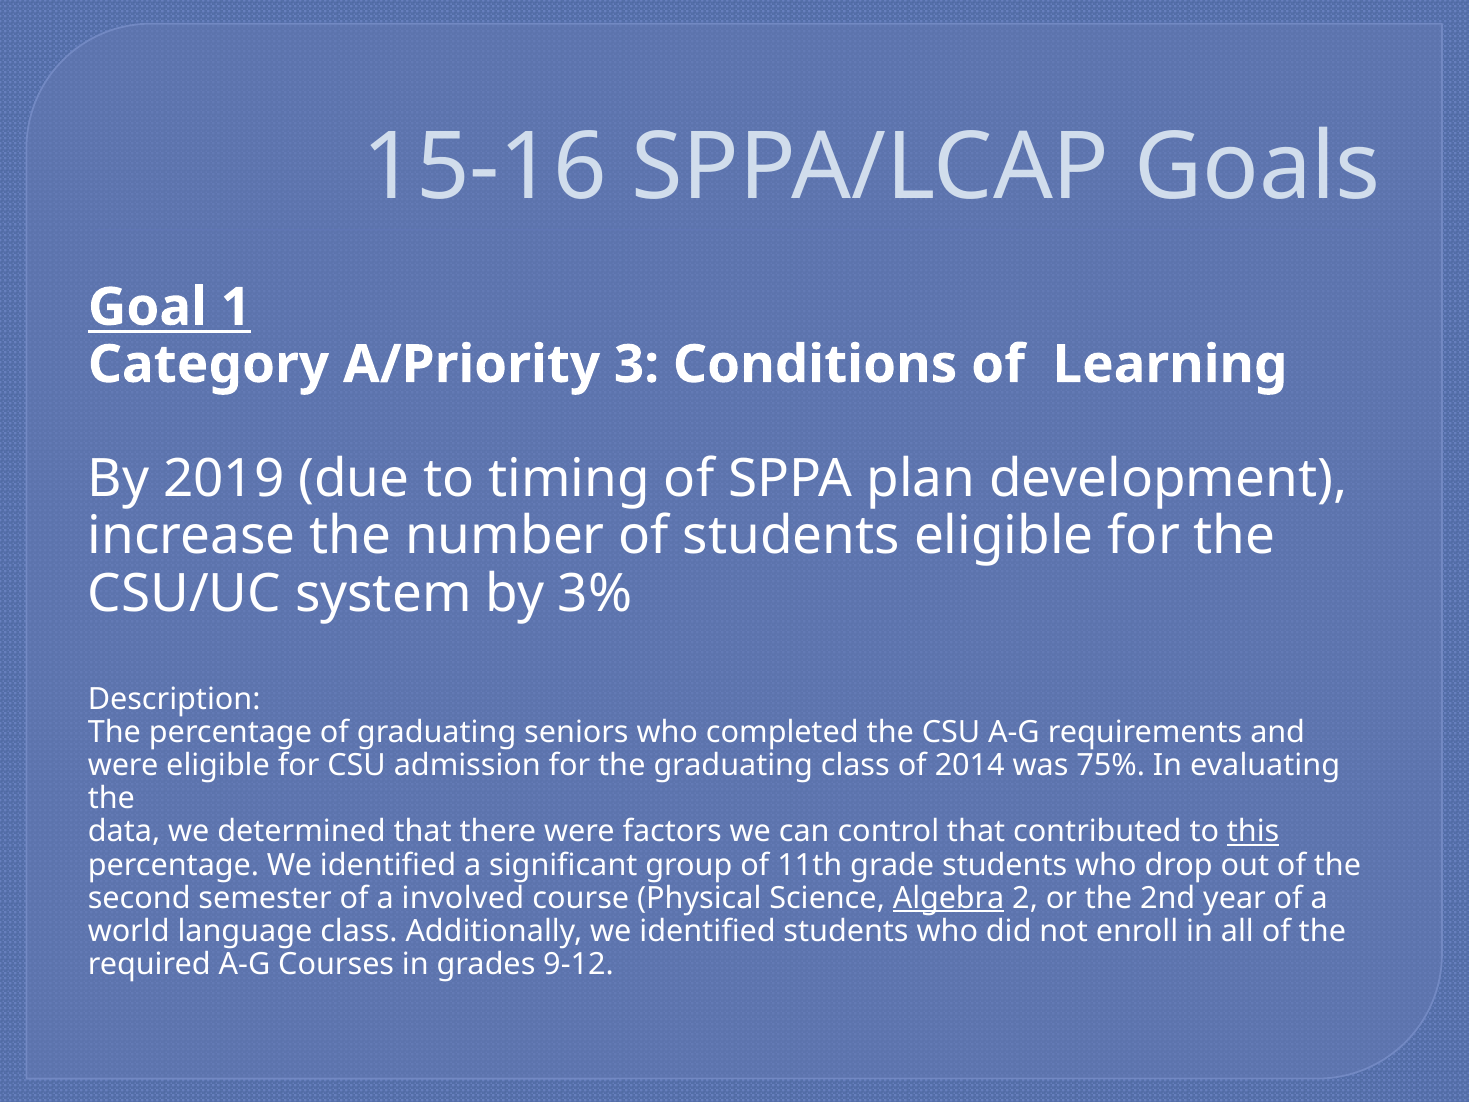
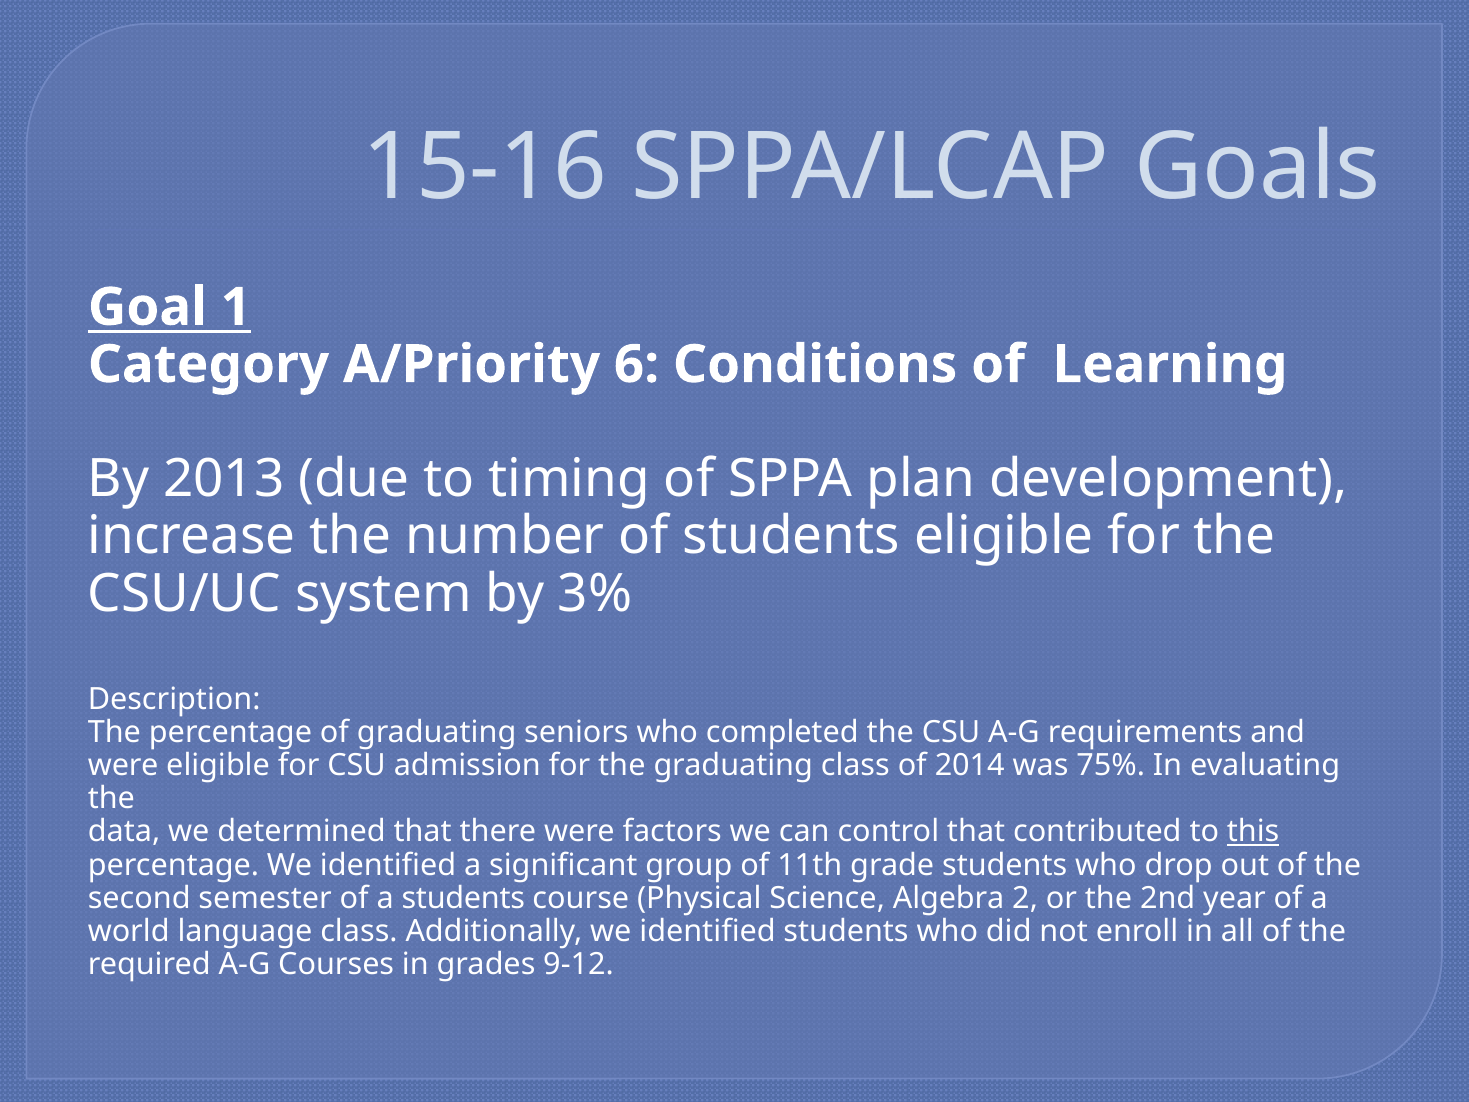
3: 3 -> 6 (637, 364)
2019: 2019 -> 2013 (224, 479)
a involved: involved -> students (463, 898)
Algebra underline: present -> none (949, 898)
